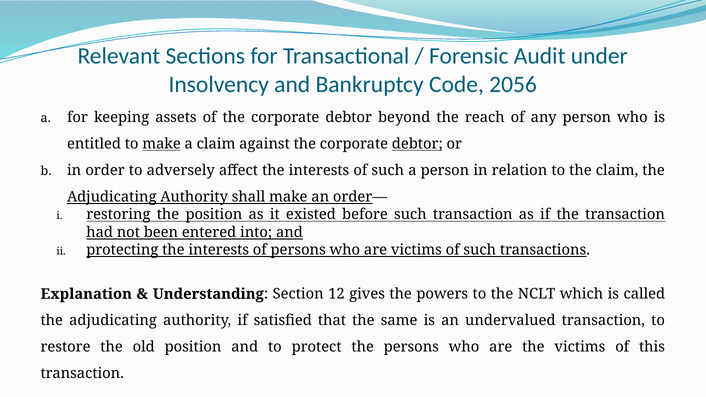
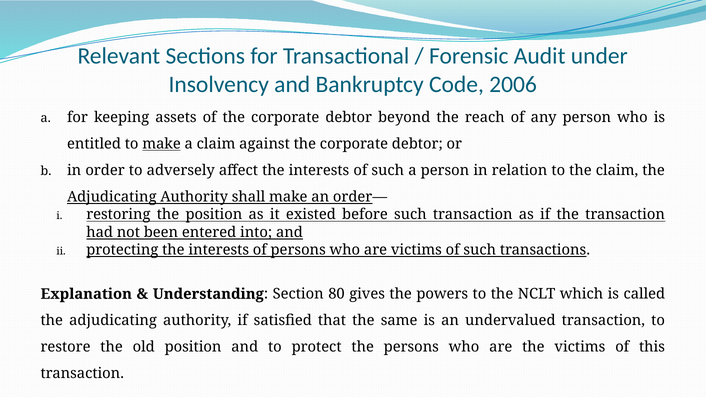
2056: 2056 -> 2006 (513, 84)
debtor underline: present -> none (417, 144)
12: 12 -> 80 (336, 294)
